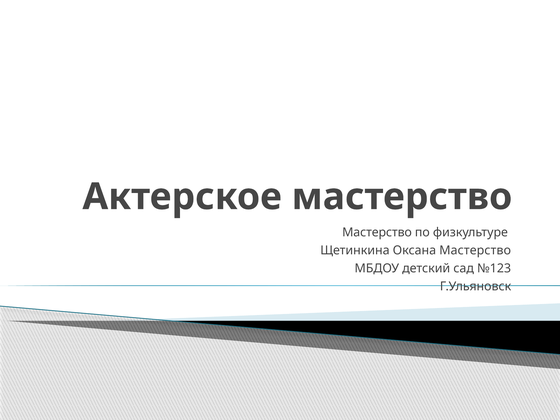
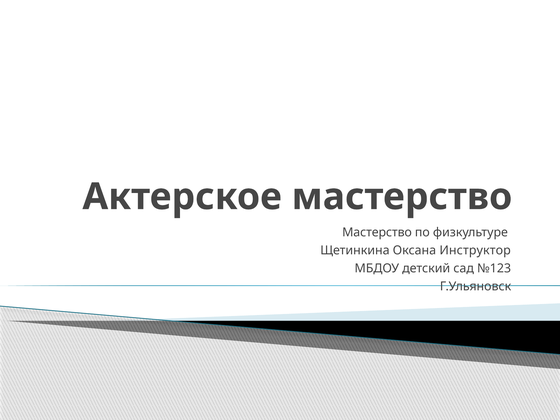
Оксана Мастерство: Мастерство -> Инструктор (475, 250)
